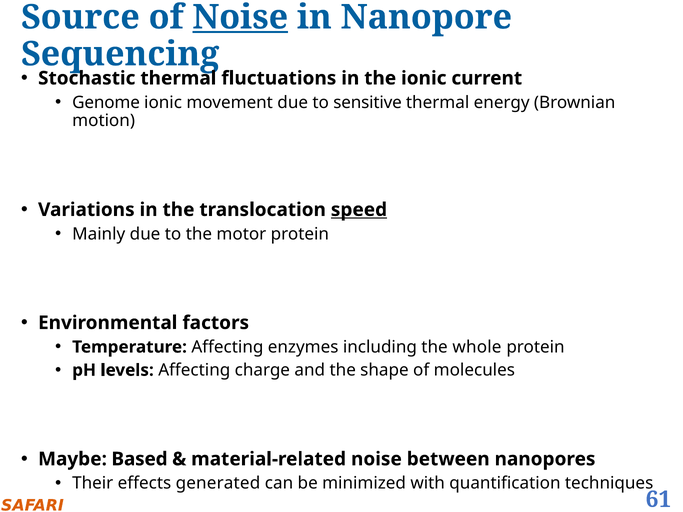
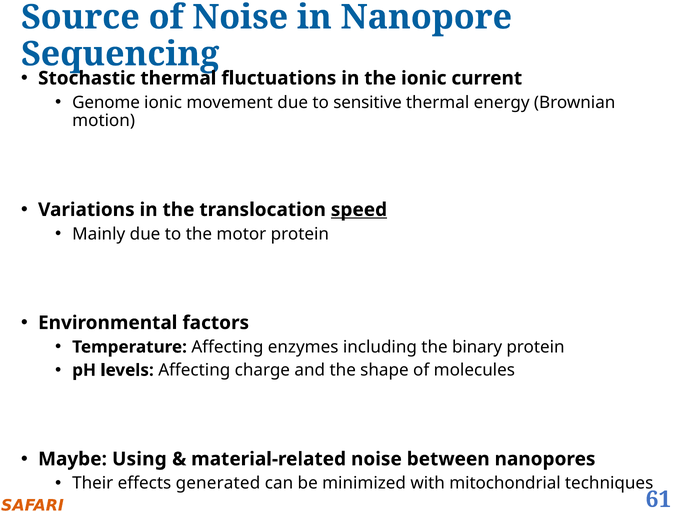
Noise underline: present -> none (240, 17)
whole: whole -> binary (477, 347)
Based: Based -> Using (139, 459)
quantification: quantification -> mitochondrial (505, 483)
